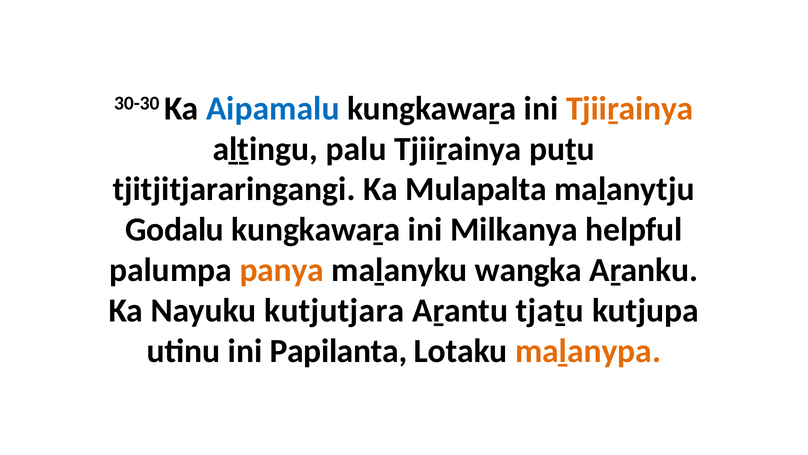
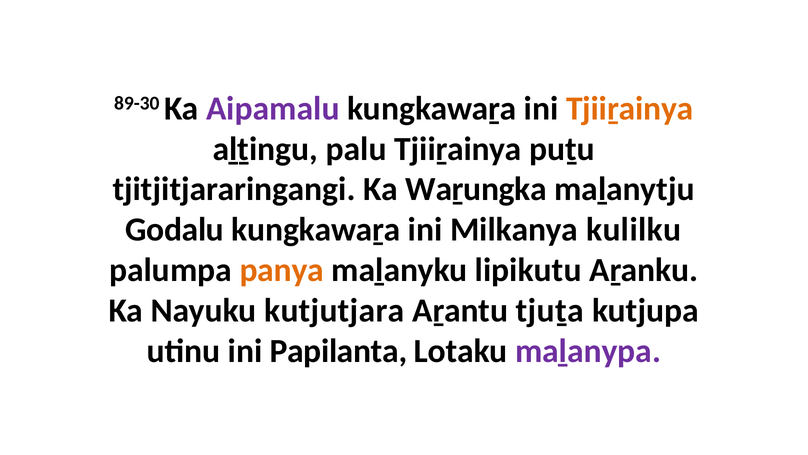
30-30: 30-30 -> 89-30 (137, 103)
Aipamalu colour: blue -> purple (273, 108)
Mulapalta: Mulapalta -> Waṟungka (476, 189)
helpful: helpful -> kulilku (634, 230)
wangka: wangka -> lipikutu (528, 270)
tjaṯu: tjaṯu -> tjuṯa (550, 310)
maḻanypa colour: orange -> purple (588, 351)
